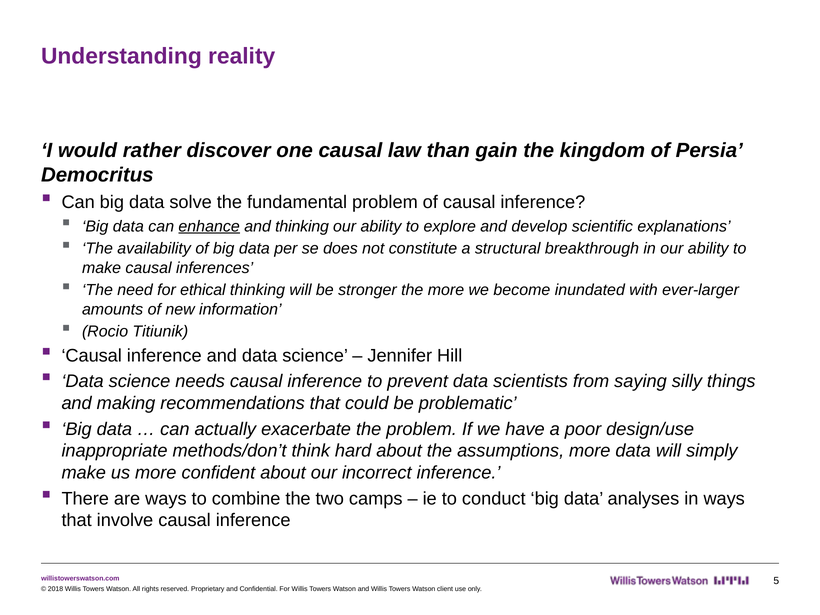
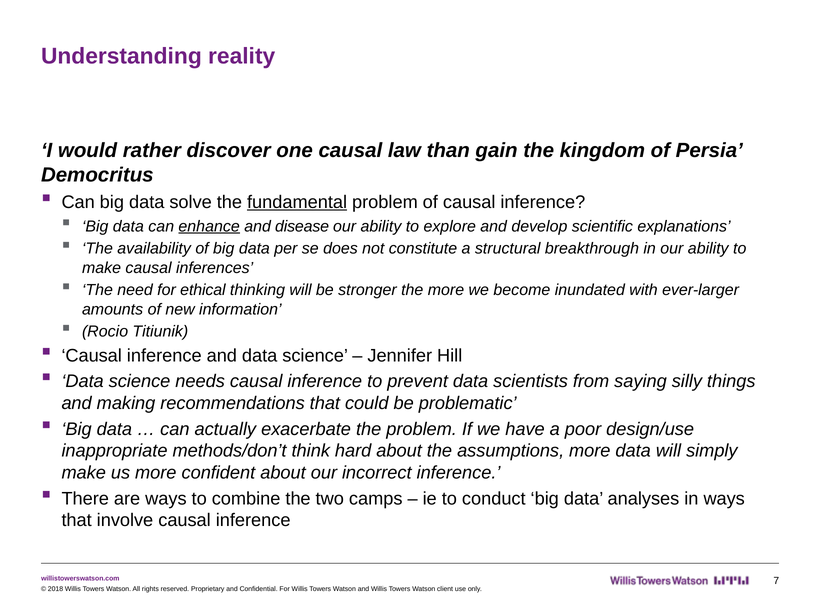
fundamental underline: none -> present (297, 202)
and thinking: thinking -> disease (302, 226)
5: 5 -> 7 (776, 581)
